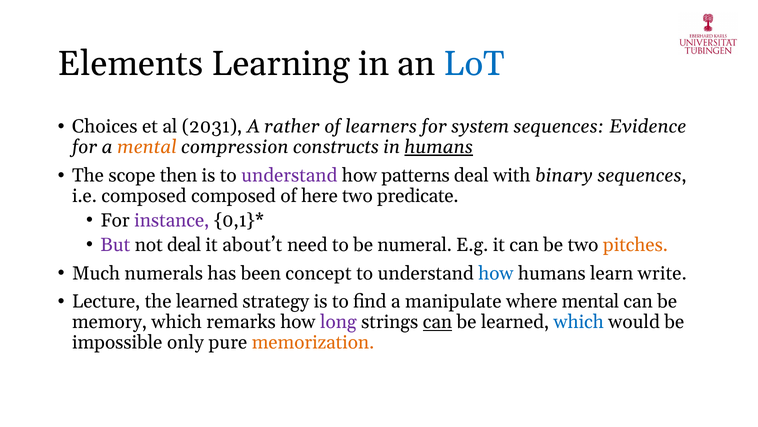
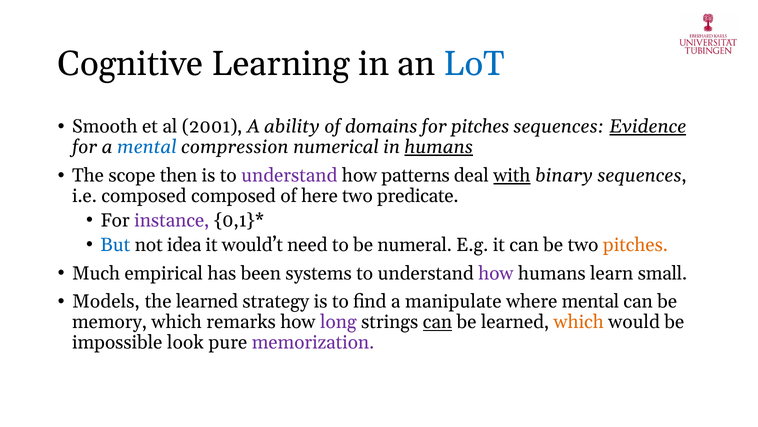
Elements: Elements -> Cognitive (131, 64)
Choices: Choices -> Smooth (105, 126)
2031: 2031 -> 2001 (212, 126)
rather: rather -> ability (292, 126)
learners: learners -> domains (381, 126)
for system: system -> pitches (480, 126)
Evidence underline: none -> present (648, 126)
mental colour: orange -> blue (147, 147)
constructs: constructs -> numerical (336, 147)
with underline: none -> present (512, 175)
But colour: purple -> blue (115, 245)
not deal: deal -> idea (184, 245)
about’t: about’t -> would’t (252, 245)
numerals: numerals -> empirical (164, 273)
concept: concept -> systems (319, 273)
how colour: blue -> purple (496, 273)
write: write -> small (662, 273)
Lecture: Lecture -> Models (106, 301)
which colour: blue -> orange (579, 322)
only: only -> look (185, 342)
memorization colour: orange -> purple (313, 342)
